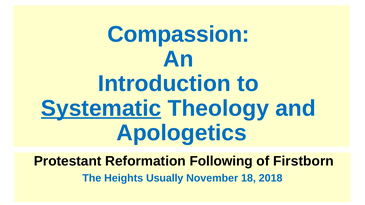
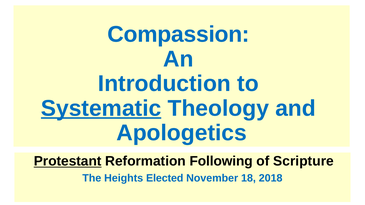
Protestant underline: none -> present (68, 161)
Firstborn: Firstborn -> Scripture (303, 161)
Usually: Usually -> Elected (165, 178)
